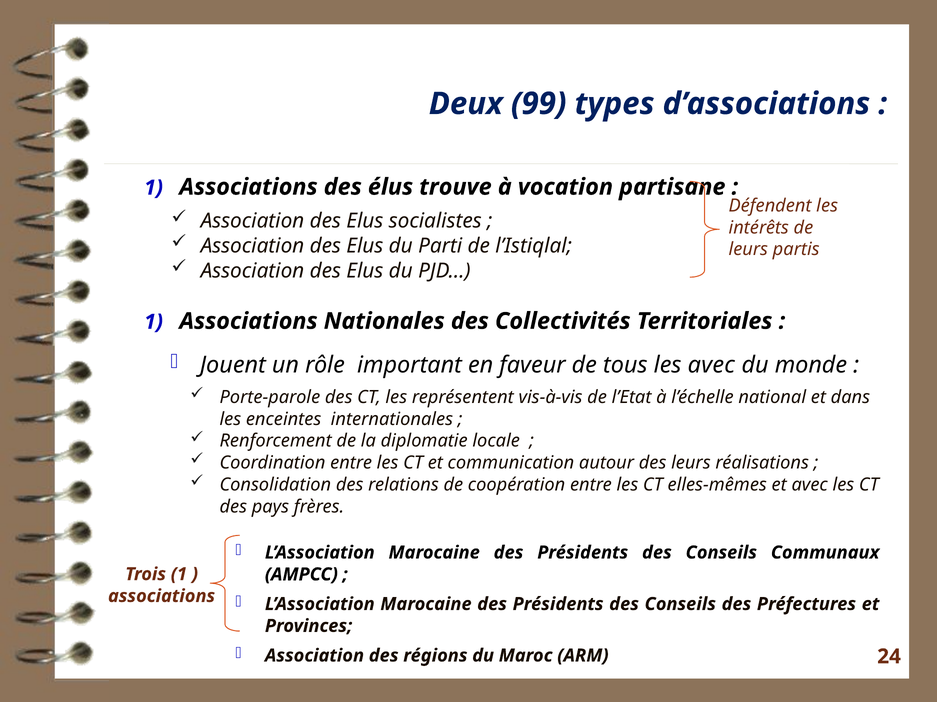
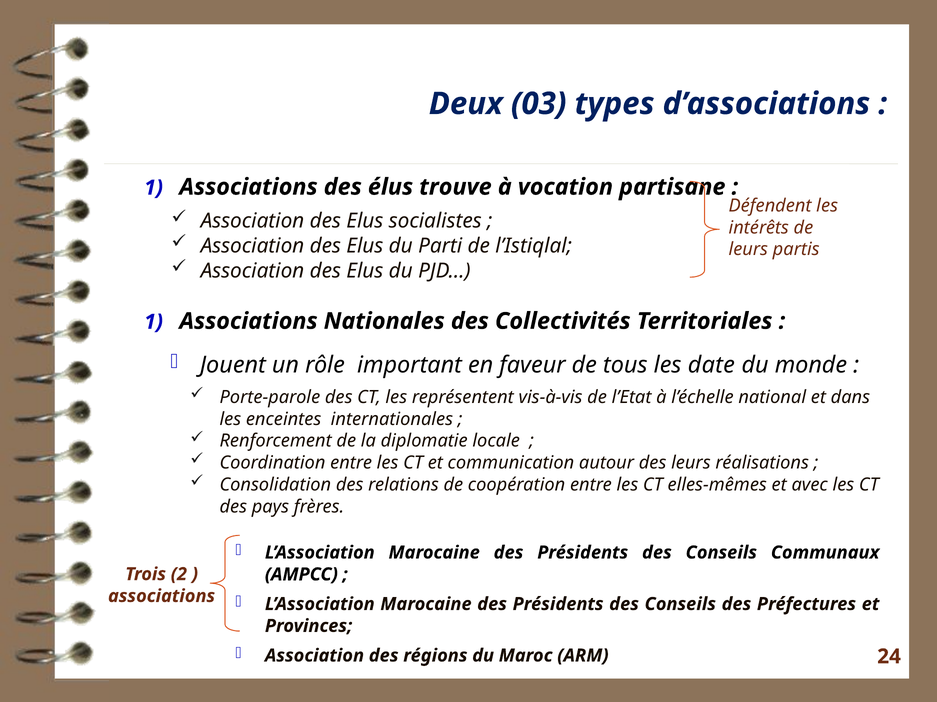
99: 99 -> 03 (539, 104)
les avec: avec -> date (711, 365)
Trois 1: 1 -> 2 (179, 575)
